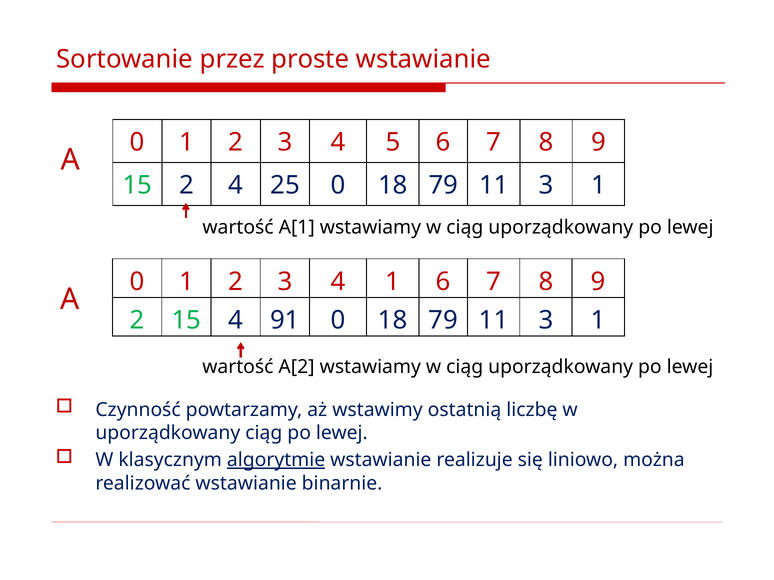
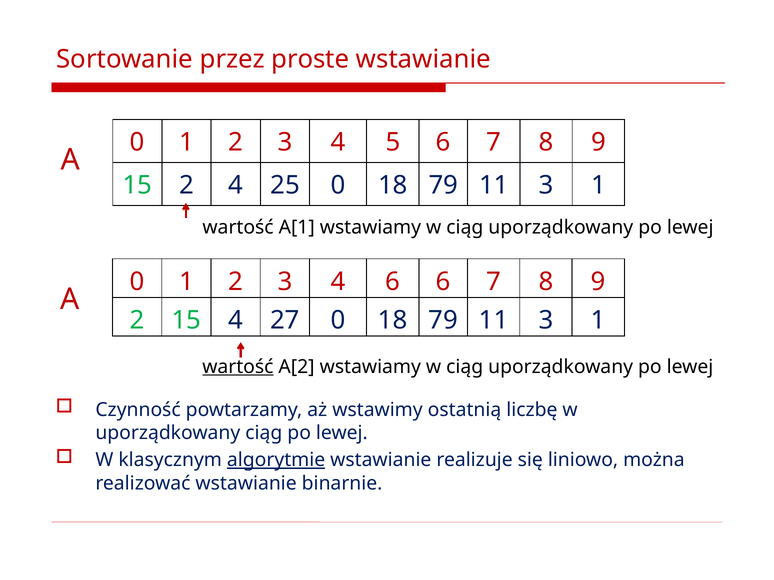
4 1: 1 -> 6 (393, 282)
91: 91 -> 27 (285, 321)
wartość underline: none -> present (238, 367)
